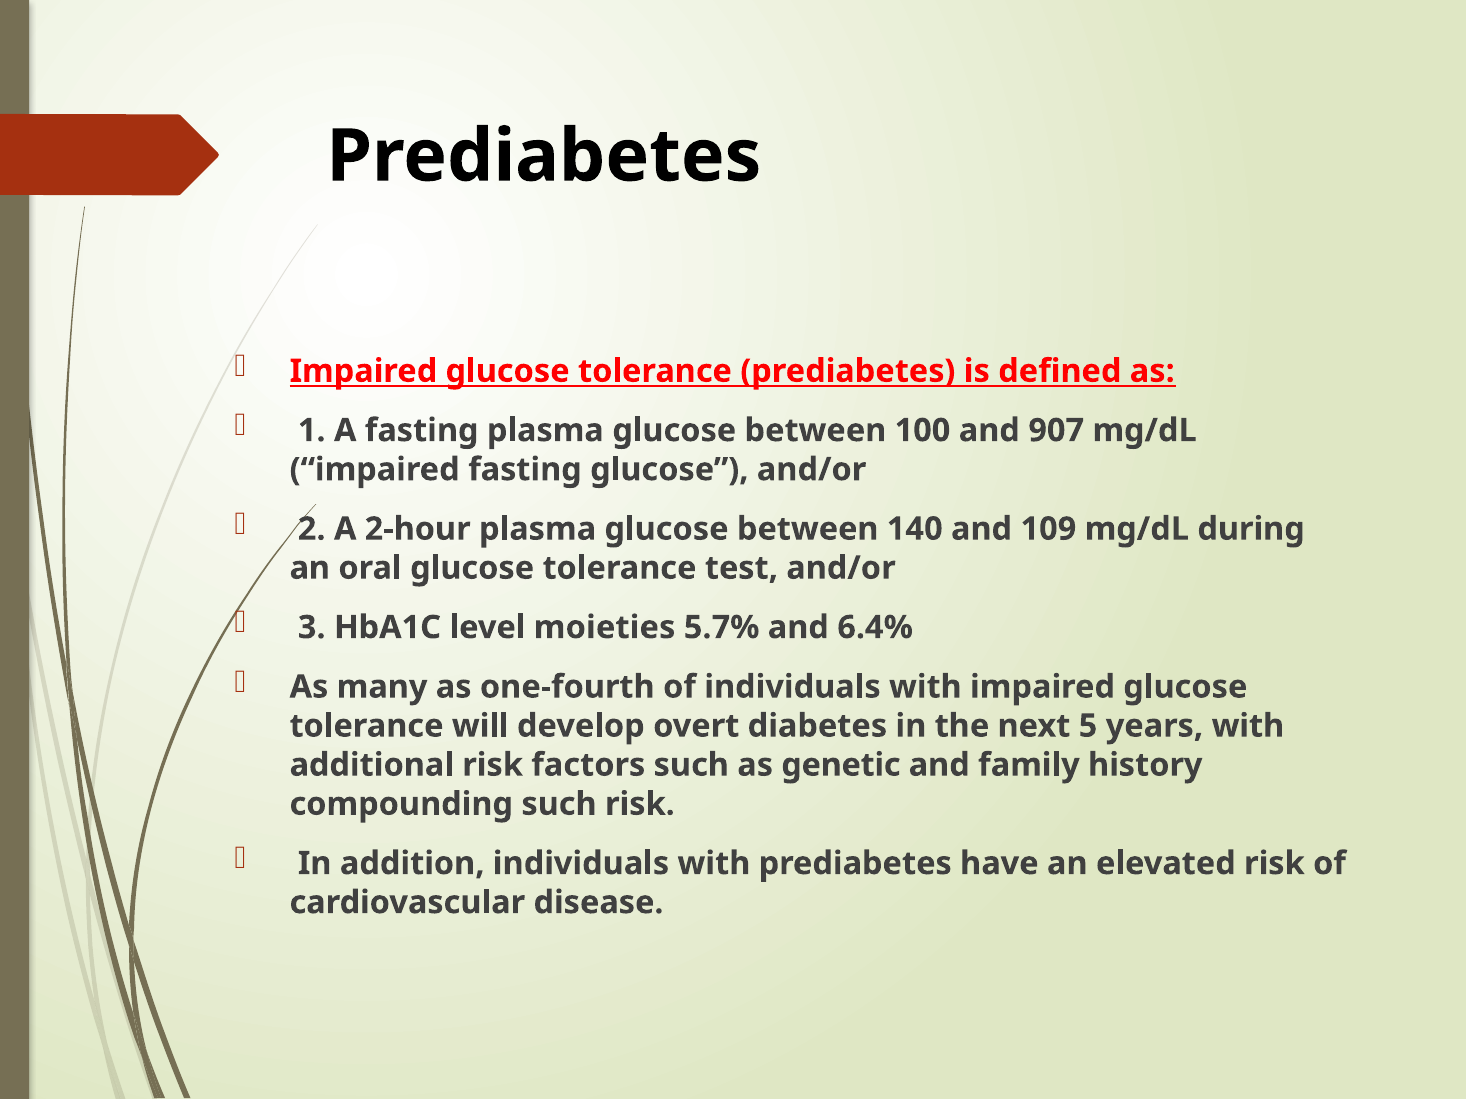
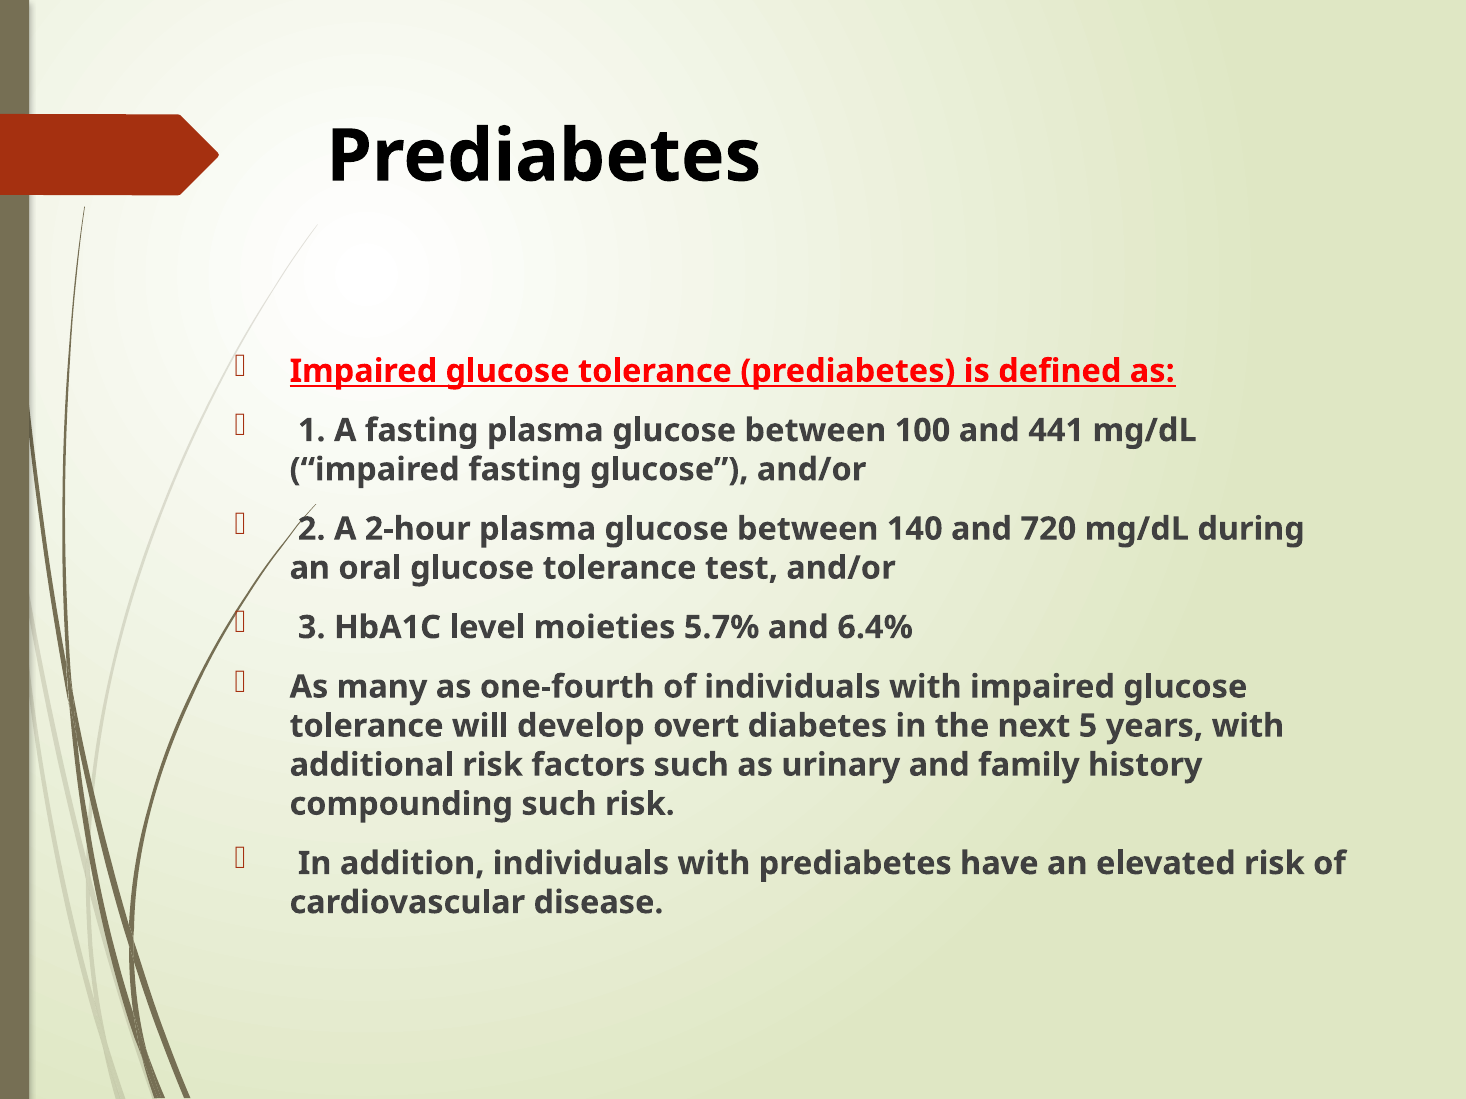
907: 907 -> 441 (1056, 431)
109: 109 -> 720 (1048, 529)
genetic: genetic -> urinary (841, 765)
